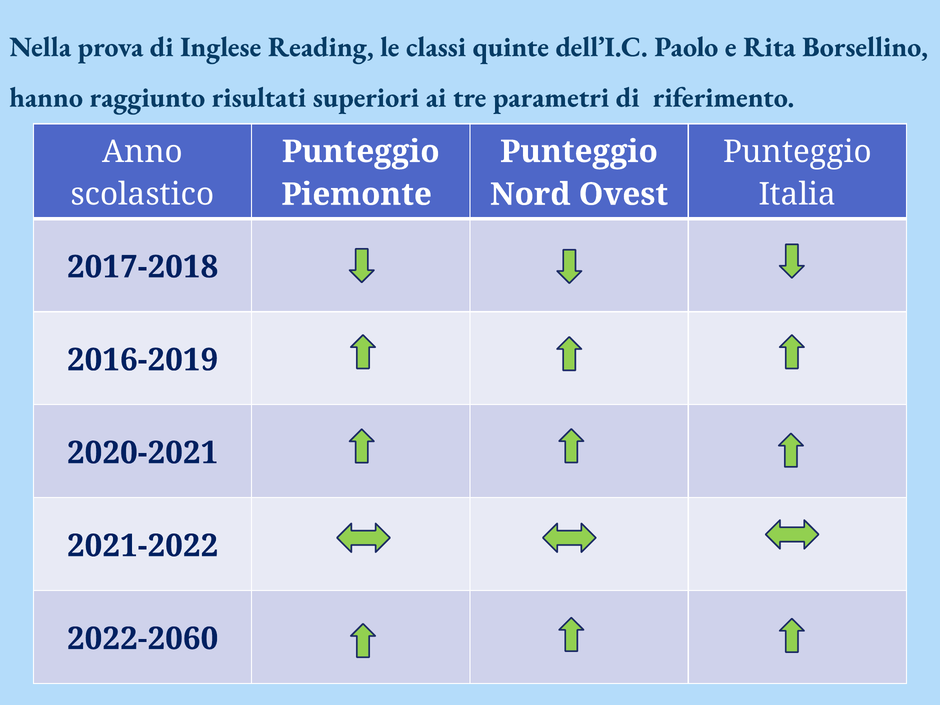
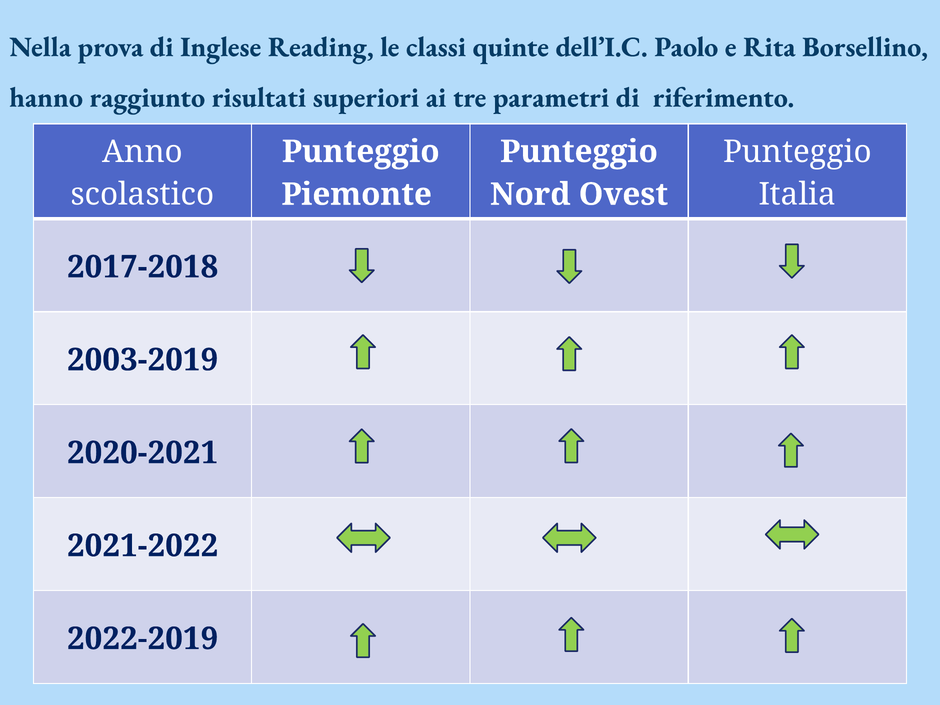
2016-2019: 2016-2019 -> 2003-2019 (143, 360)
2022-2060: 2022-2060 -> 2022-2019 (143, 639)
